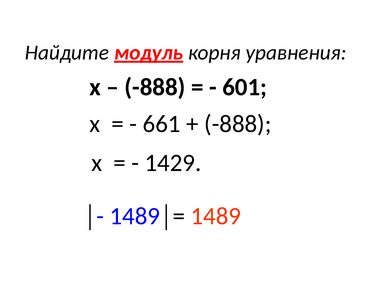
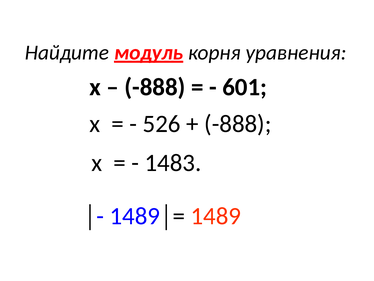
661: 661 -> 526 (162, 124)
1429: 1429 -> 1483 (173, 162)
